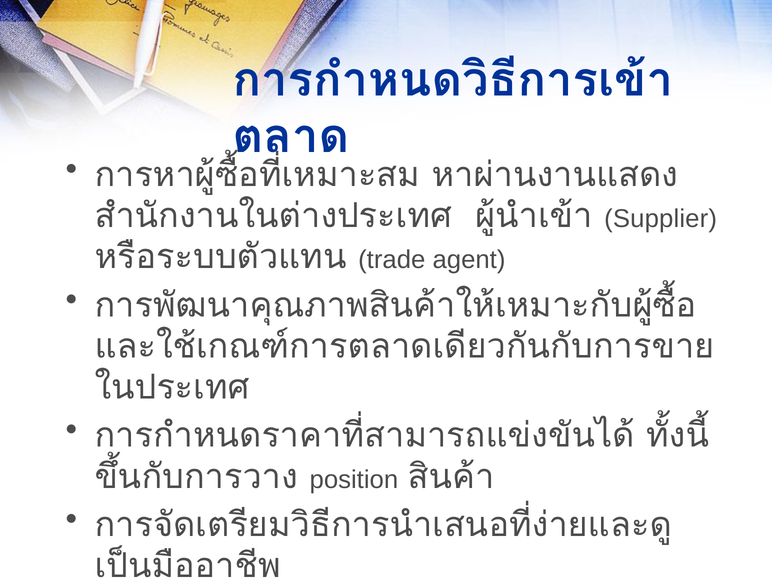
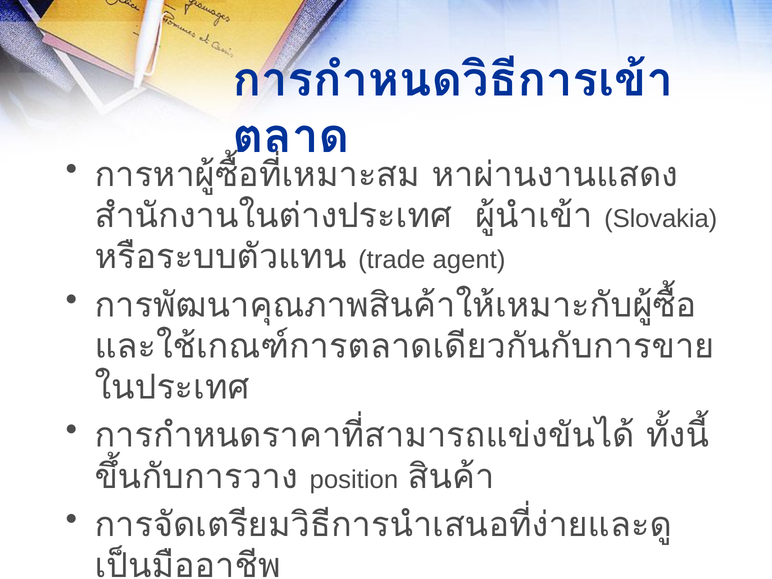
Supplier: Supplier -> Slovakia (661, 219)
